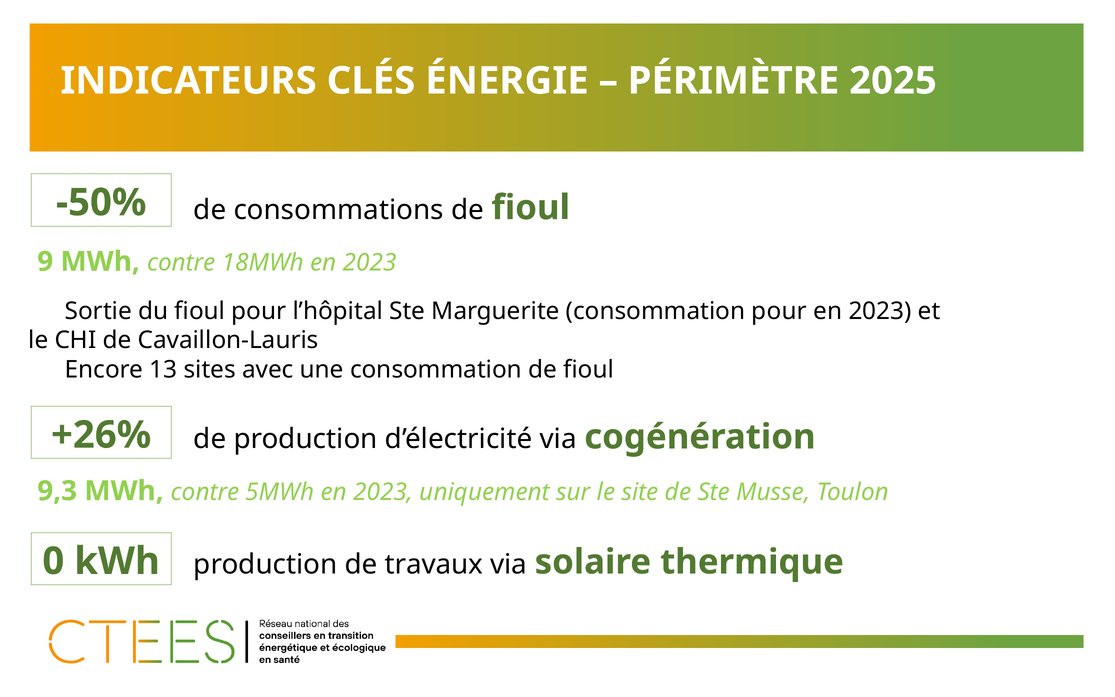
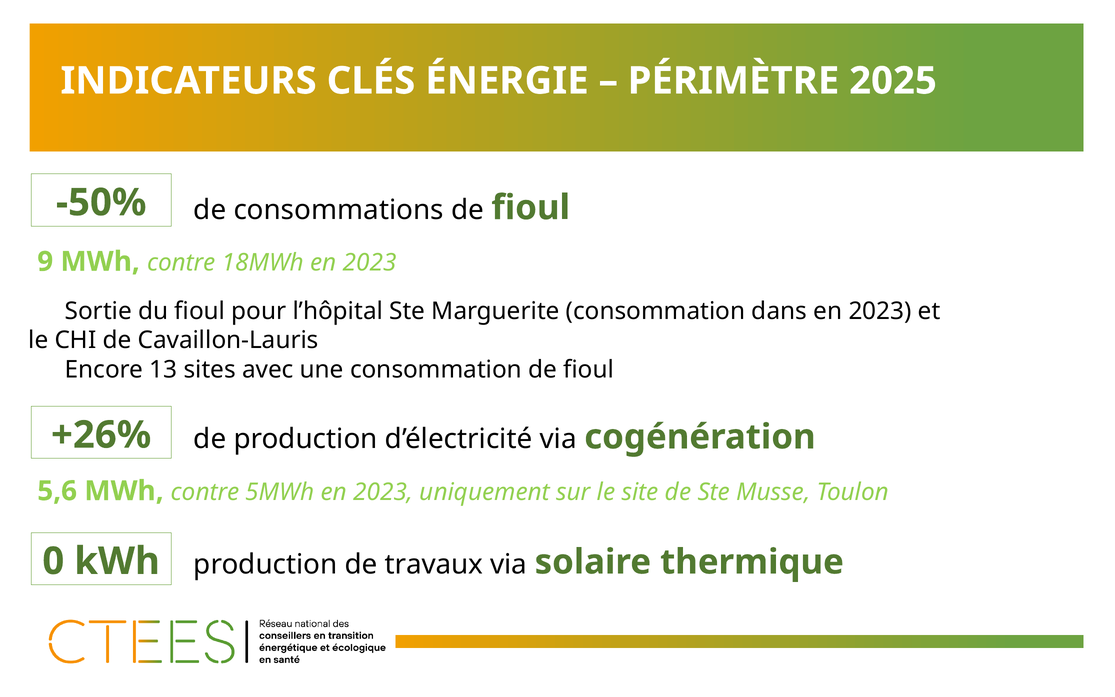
consommation pour: pour -> dans (779, 311)
9,3: 9,3 -> 5,6 (57, 491)
